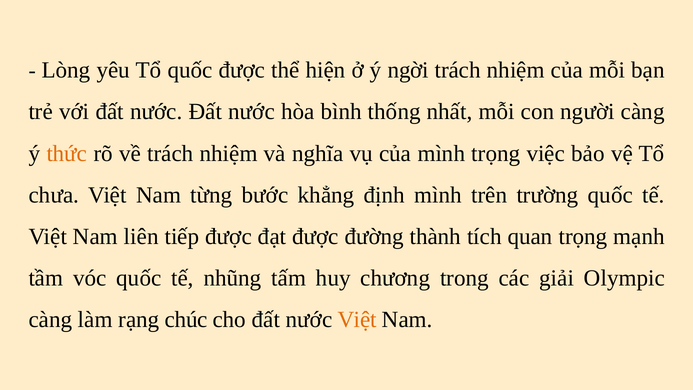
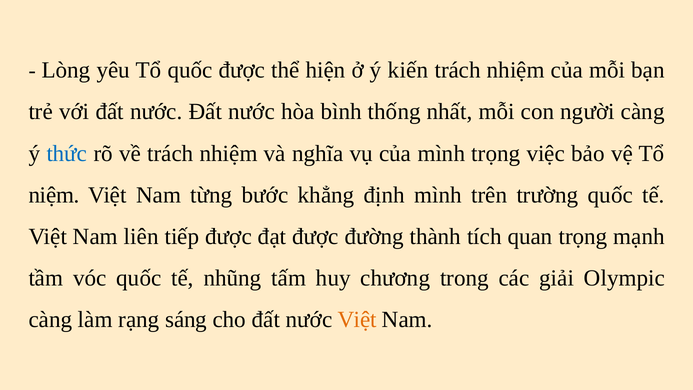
ngời: ngời -> kiến (408, 70)
thức colour: orange -> blue (67, 153)
chưa: chưa -> niệm (54, 195)
chúc: chúc -> sáng (186, 320)
